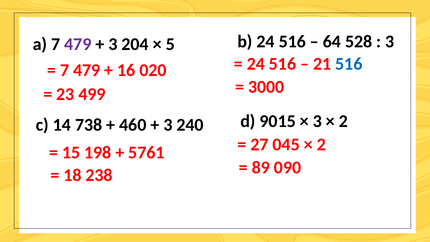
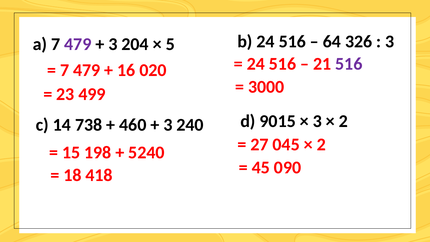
528: 528 -> 326 (359, 42)
516 colour: blue -> purple (349, 64)
5761: 5761 -> 5240 (146, 152)
89: 89 -> 45 (261, 167)
238: 238 -> 418 (99, 175)
